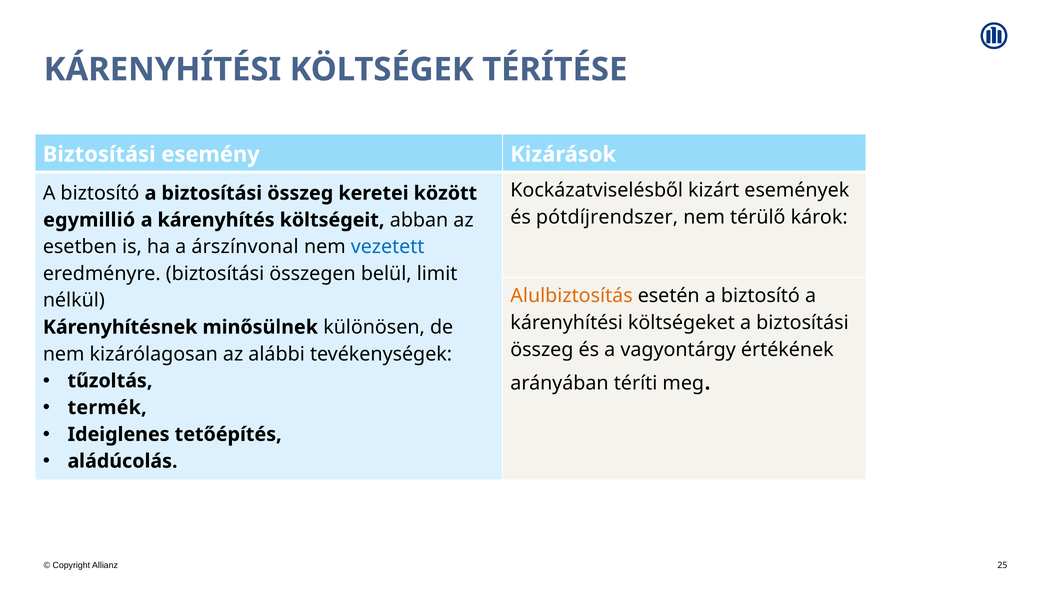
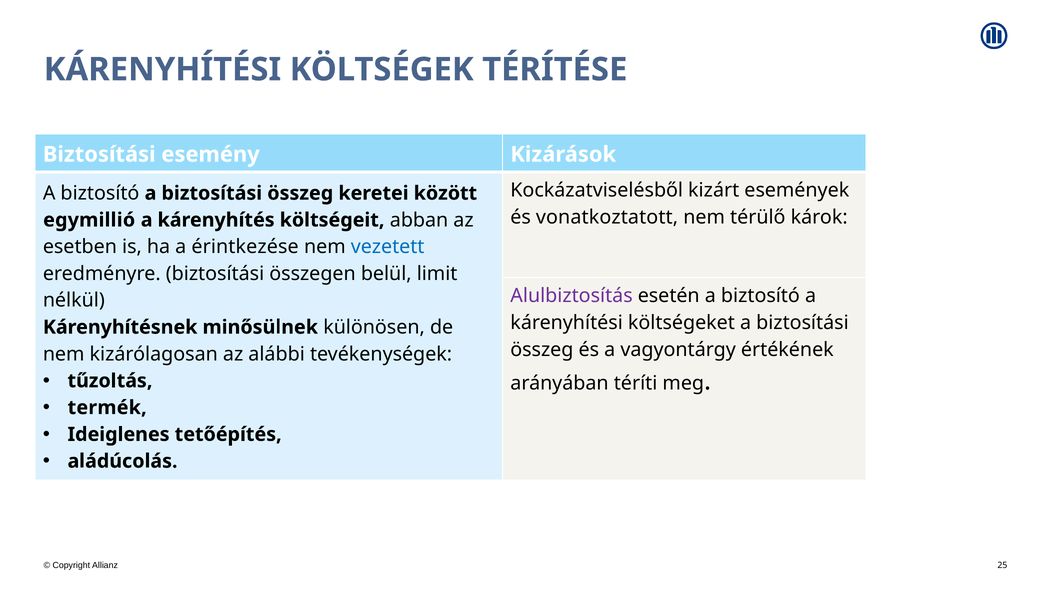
pótdíjrendszer: pótdíjrendszer -> vonatkoztatott (607, 217)
árszínvonal: árszínvonal -> érintkezése (245, 247)
Alulbiztosítás colour: orange -> purple (572, 296)
